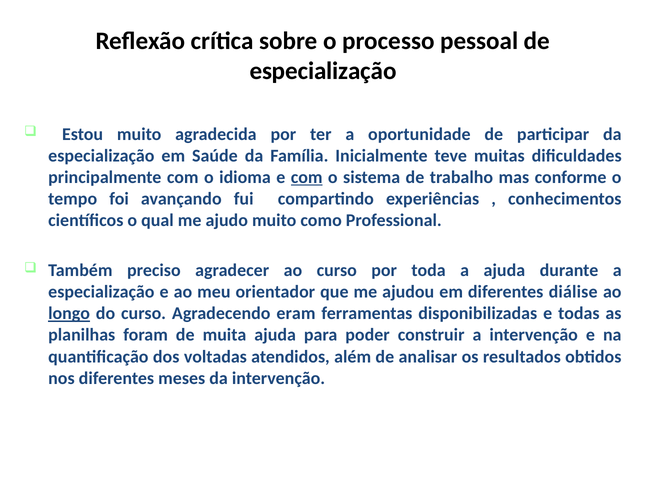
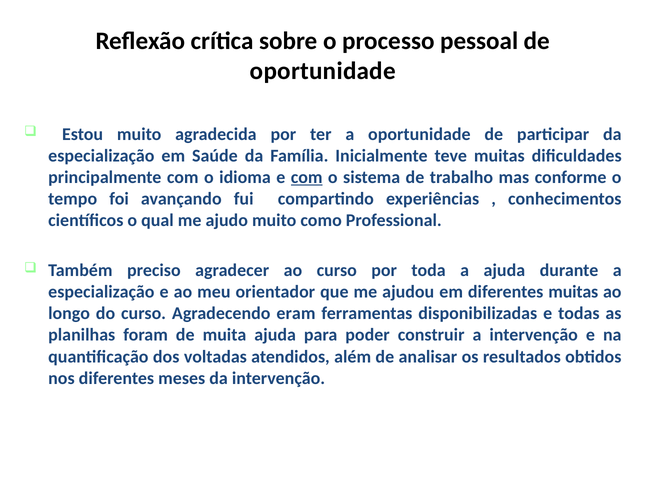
especialização: especialização -> oportunidade (323, 71)
diferentes diálise: diálise -> muitas (573, 292)
longo underline: present -> none (69, 314)
